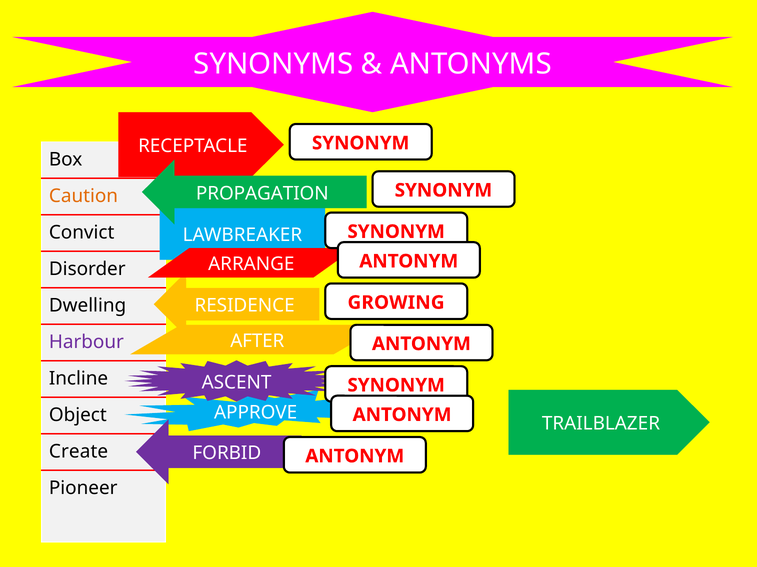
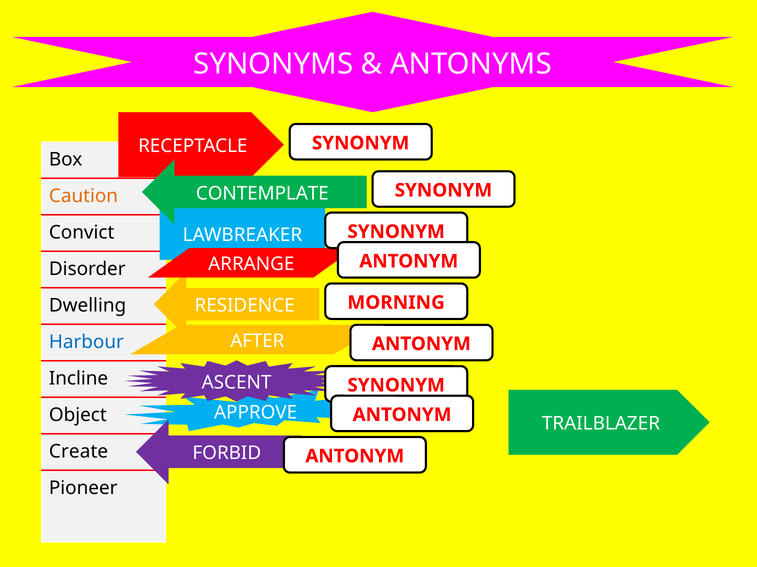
PROPAGATION: PROPAGATION -> CONTEMPLATE (262, 194)
GROWING: GROWING -> MORNING (396, 303)
Harbour colour: purple -> blue (86, 342)
